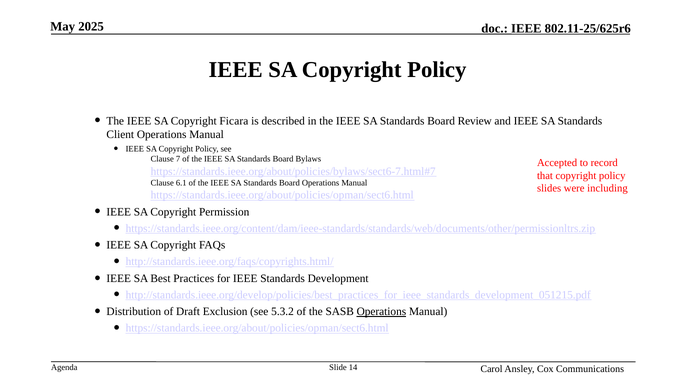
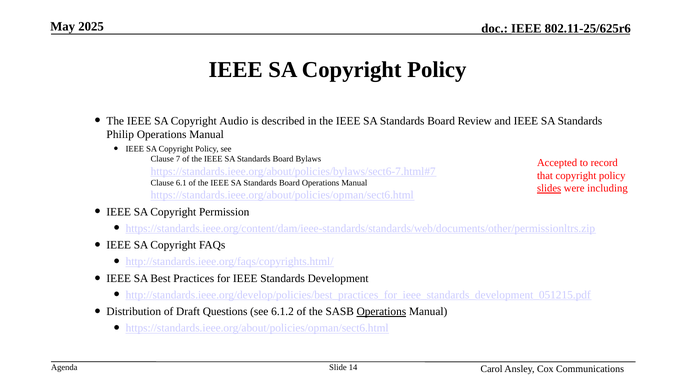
Ficara: Ficara -> Audio (234, 121)
Client: Client -> Philip (120, 134)
slides underline: none -> present (549, 188)
Exclusion: Exclusion -> Questions (225, 312)
5.3.2: 5.3.2 -> 6.1.2 (283, 312)
